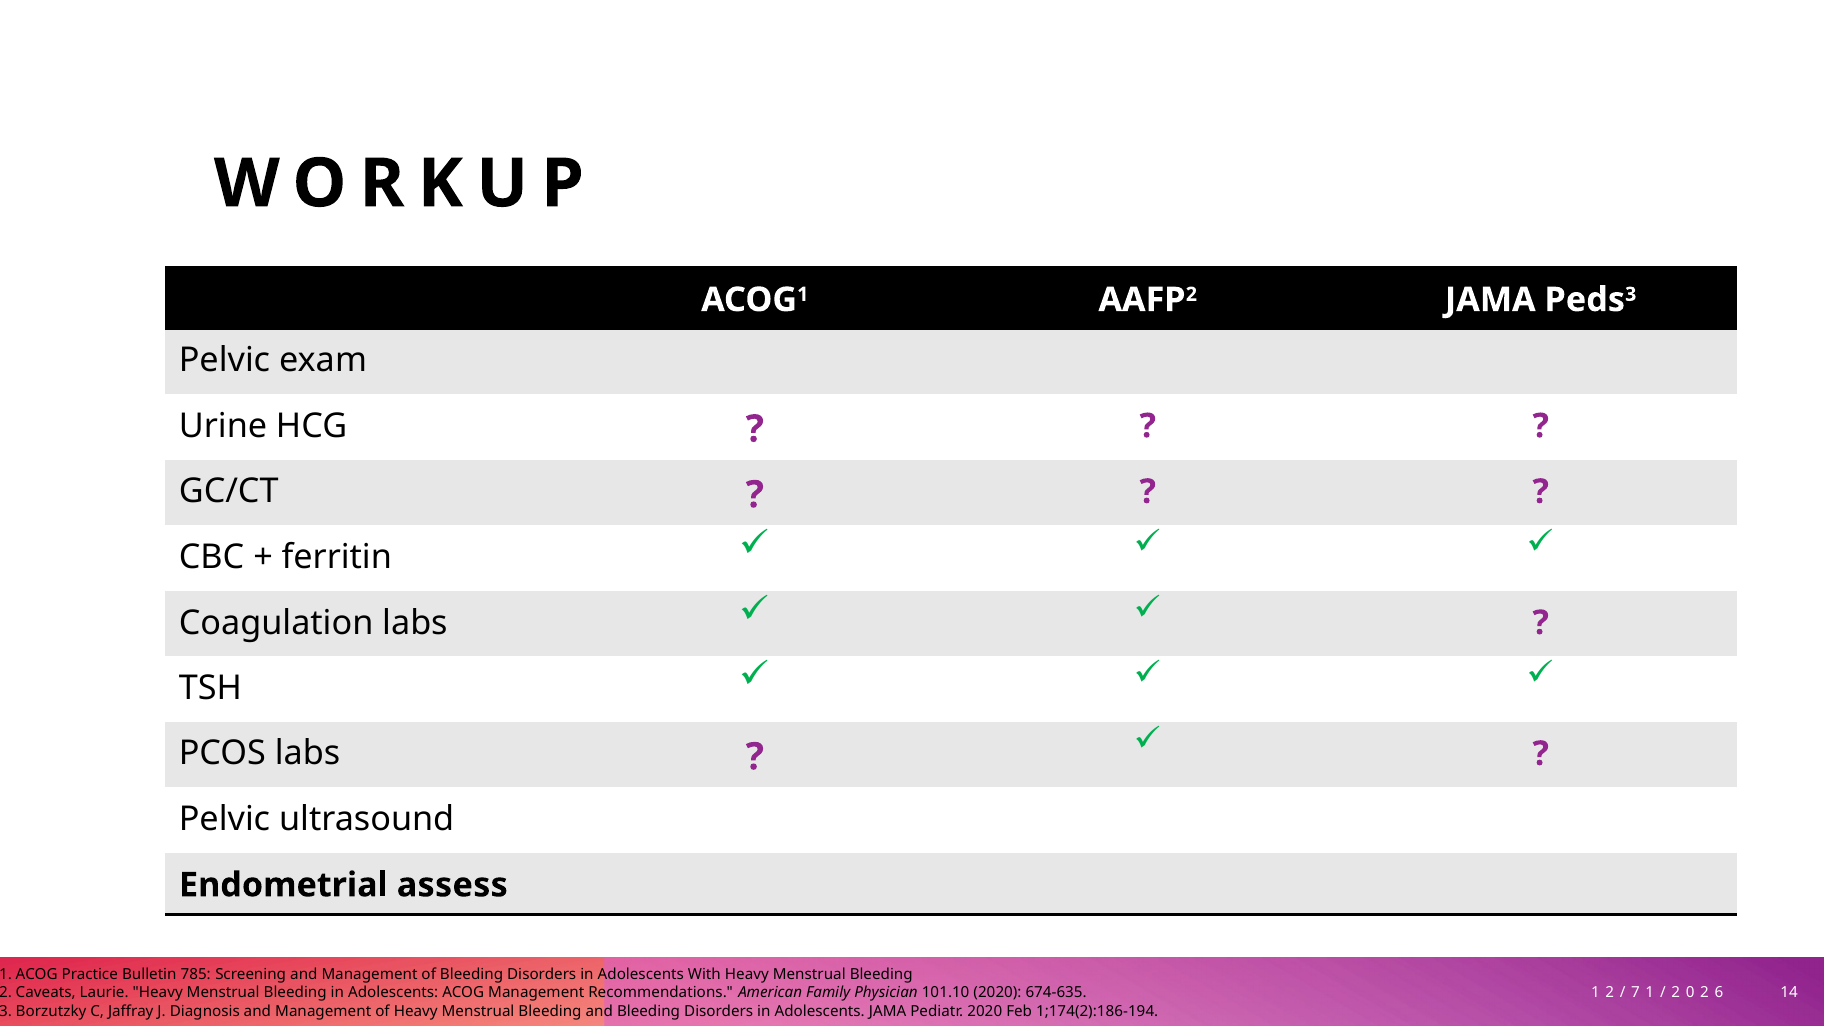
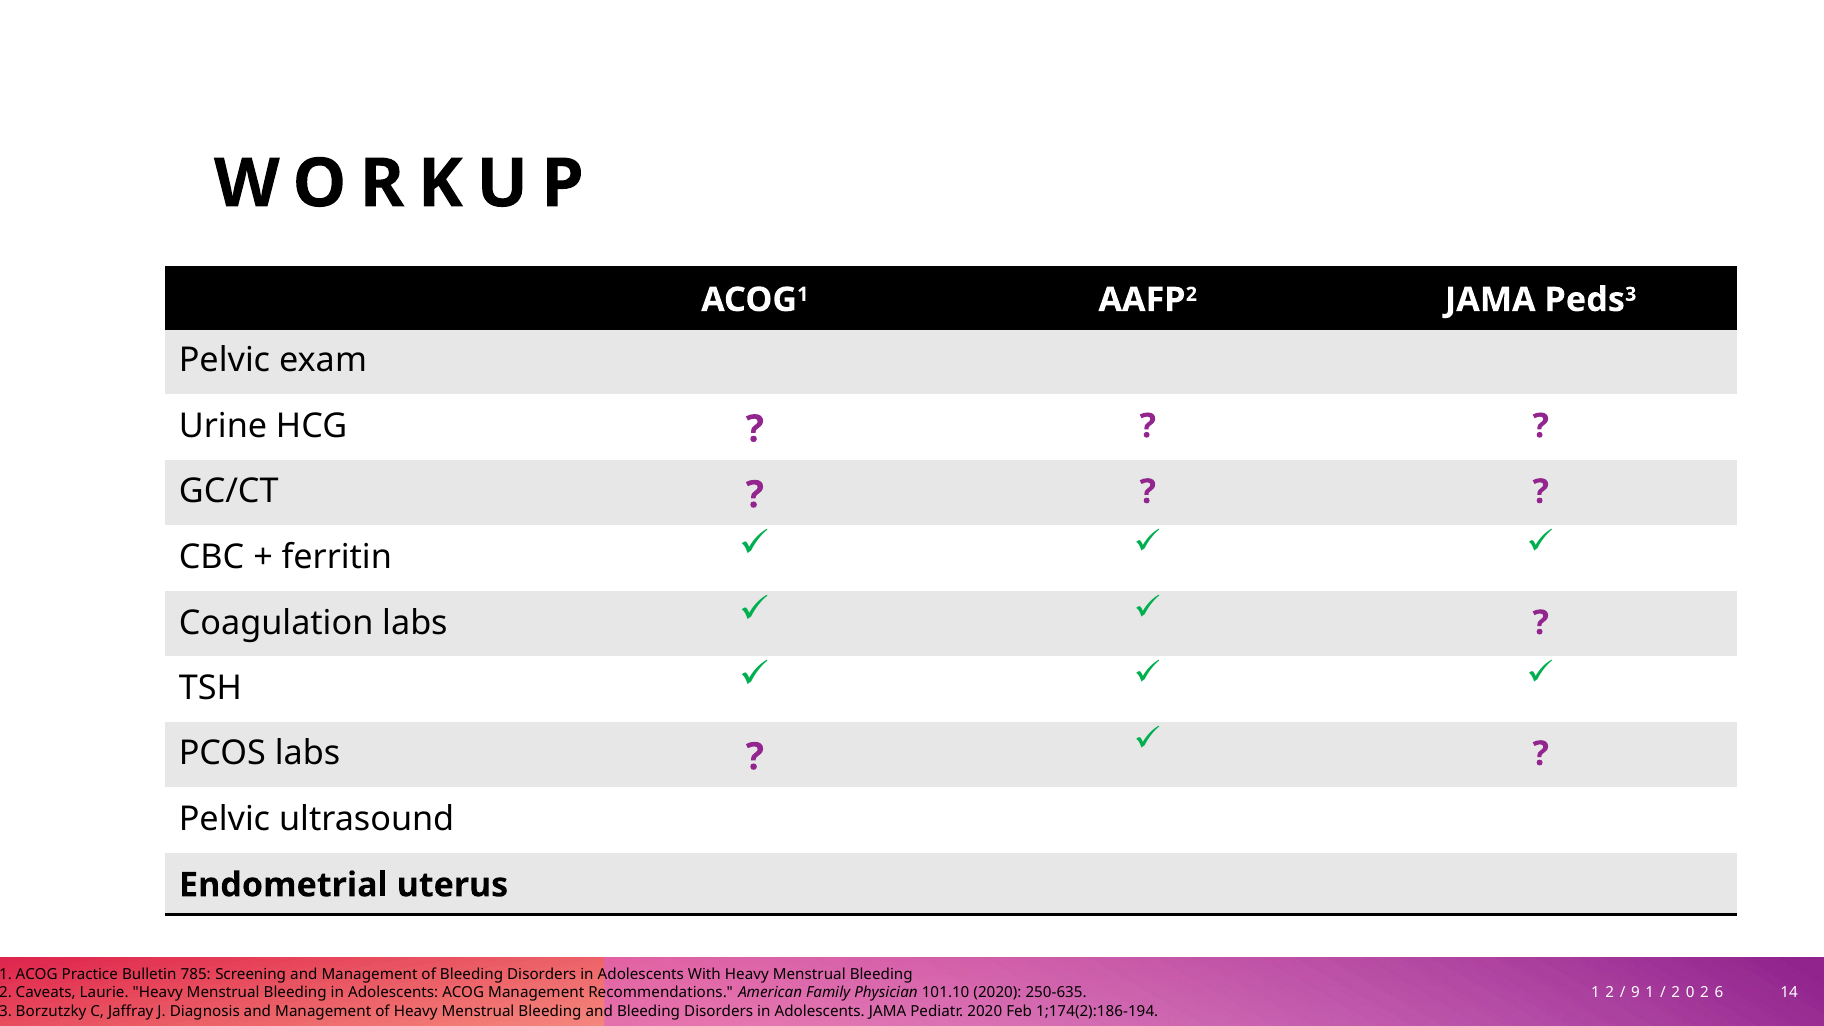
assess: assess -> uterus (453, 885)
7: 7 -> 9 (1636, 992)
674-635: 674-635 -> 250-635 (1056, 993)
